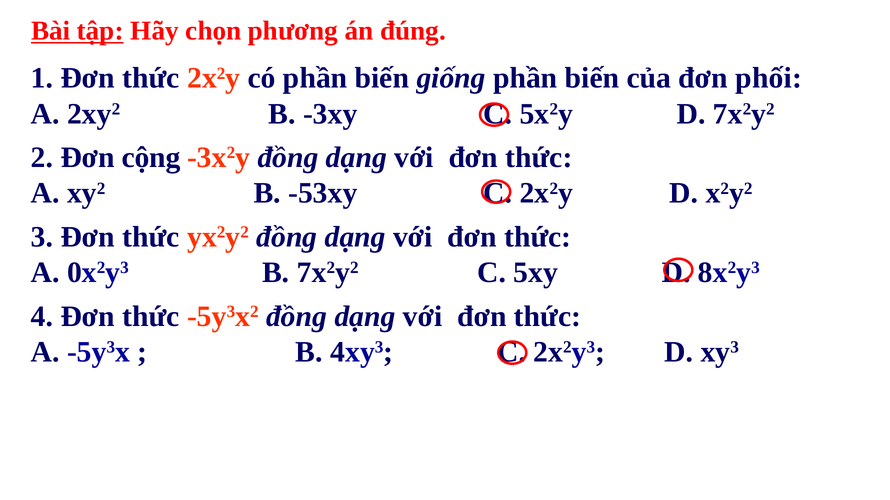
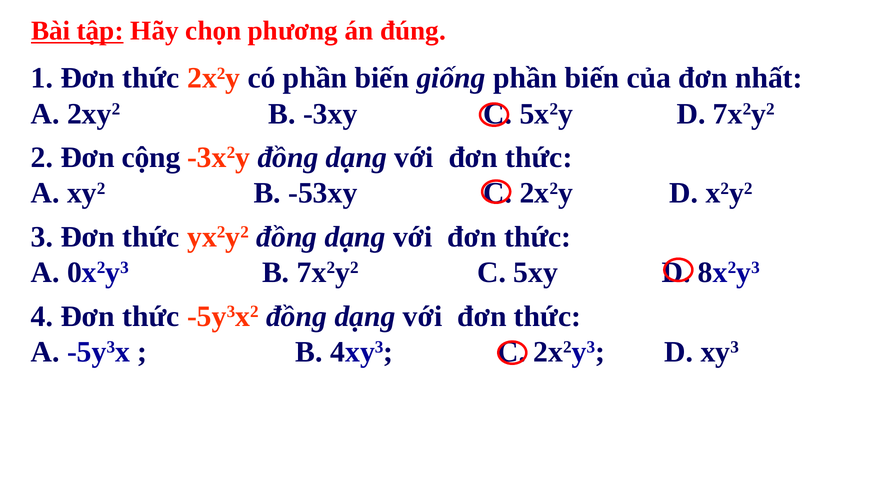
phối: phối -> nhất (769, 78)
